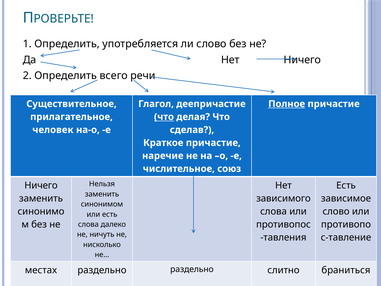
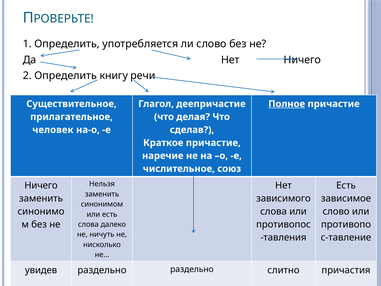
всего: всего -> книгу (114, 76)
что underline: present -> none (164, 117)
местах: местах -> увидев (41, 270)
браниться: браниться -> причастия (346, 270)
